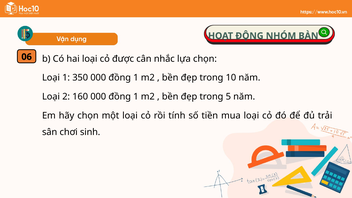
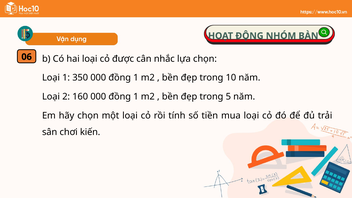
sinh: sinh -> kiến (90, 132)
